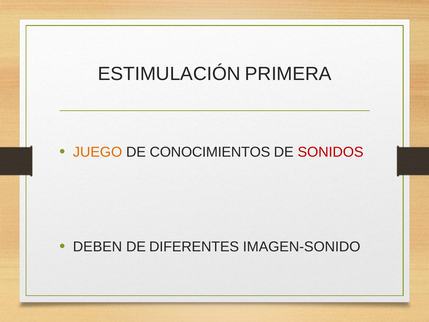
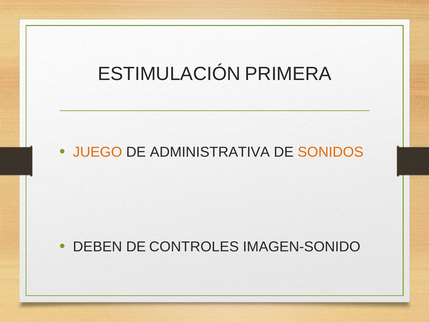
CONOCIMIENTOS: CONOCIMIENTOS -> ADMINISTRATIVA (210, 152)
SONIDOS colour: red -> orange (331, 152)
DIFERENTES: DIFERENTES -> CONTROLES (194, 247)
